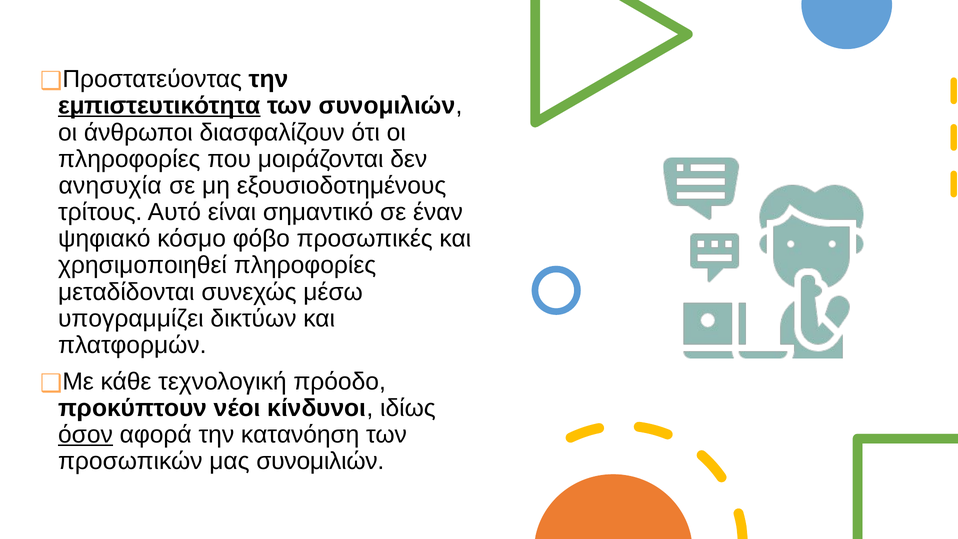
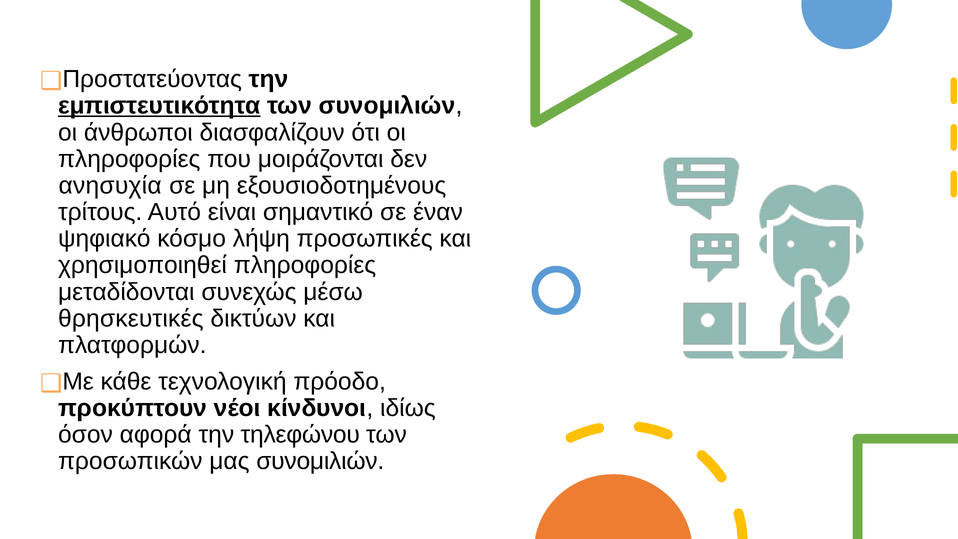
φόβο: φόβο -> λήψη (261, 239)
υπογραμμίζει: υπογραμμίζει -> θρησκευτικές (131, 318)
όσον underline: present -> none (85, 435)
κατανόηση: κατανόηση -> τηλεφώνου (300, 435)
